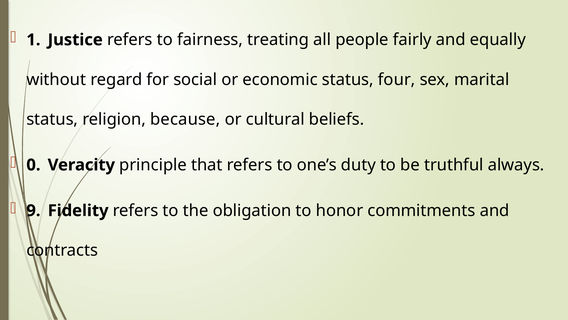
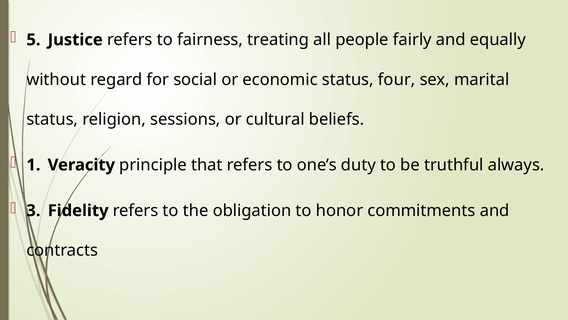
1: 1 -> 5 (33, 40)
because: because -> sessions (185, 119)
0: 0 -> 1 (33, 165)
9: 9 -> 3 (33, 210)
